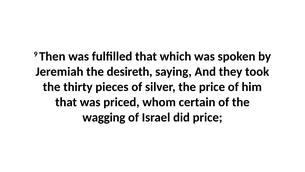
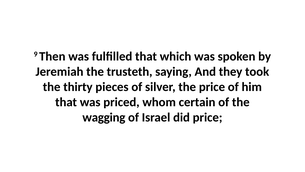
desireth: desireth -> trusteth (130, 71)
